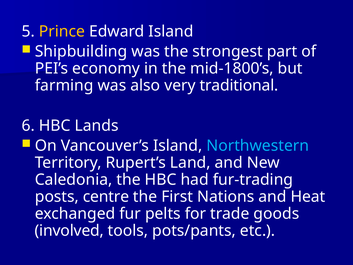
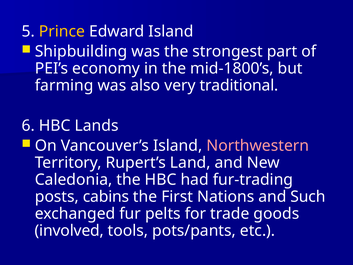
Northwestern colour: light blue -> pink (258, 146)
centre: centre -> cabins (106, 197)
Heat: Heat -> Such (308, 197)
